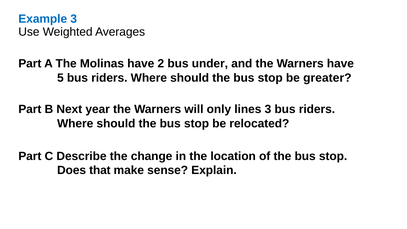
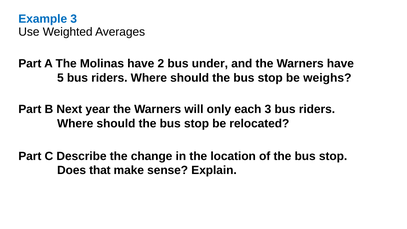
greater: greater -> weighs (327, 78)
lines: lines -> each (248, 109)
